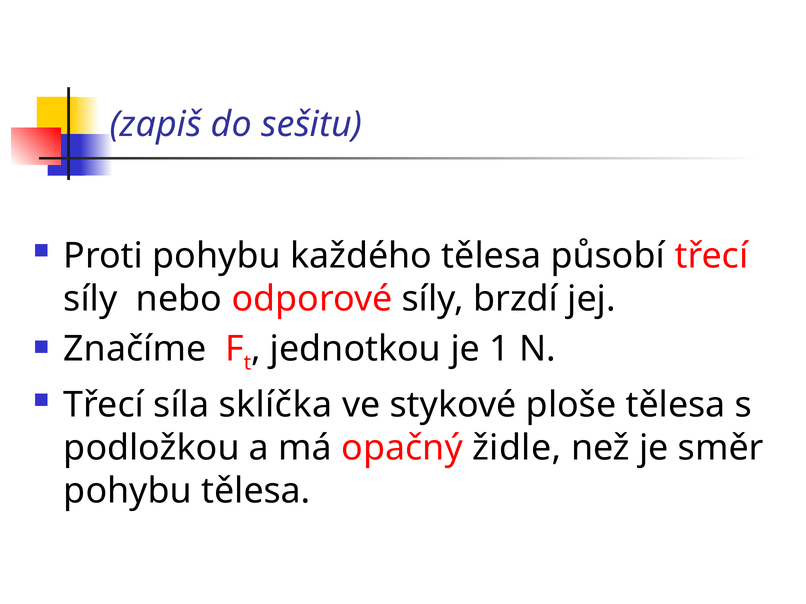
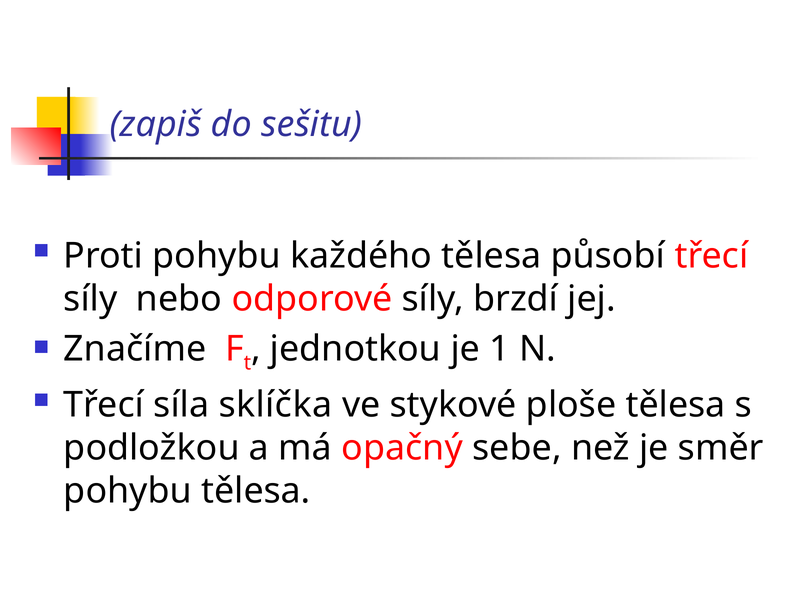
židle: židle -> sebe (517, 448)
